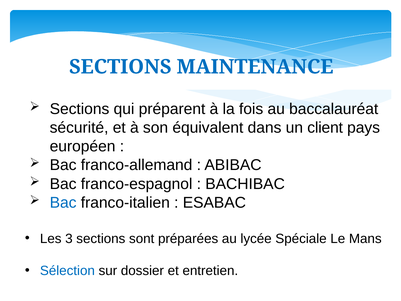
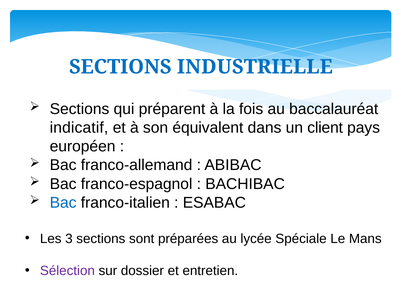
MAINTENANCE: MAINTENANCE -> INDUSTRIELLE (255, 67)
sécurité: sécurité -> indicatif (79, 128)
Sélection colour: blue -> purple (67, 271)
